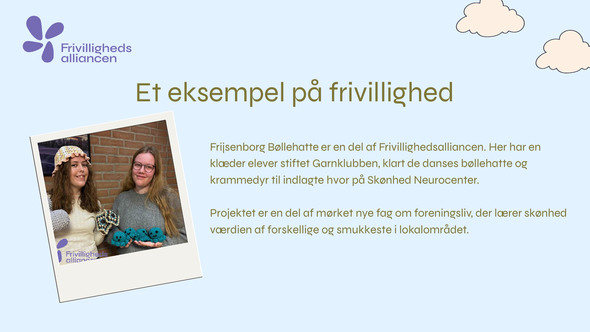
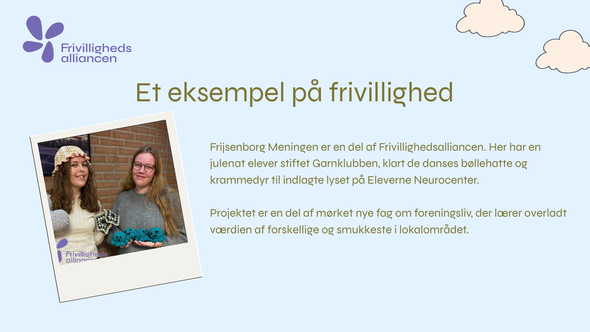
Frijsenborg Bøllehatte: Bøllehatte -> Meningen (293, 147)
klæder: klæder -> julenat (228, 163)
hvor: hvor -> lyset (338, 180)
på Skønhed: Skønhed -> Eleverne (389, 180)
lærer skønhed: skønhed -> overladt (546, 213)
